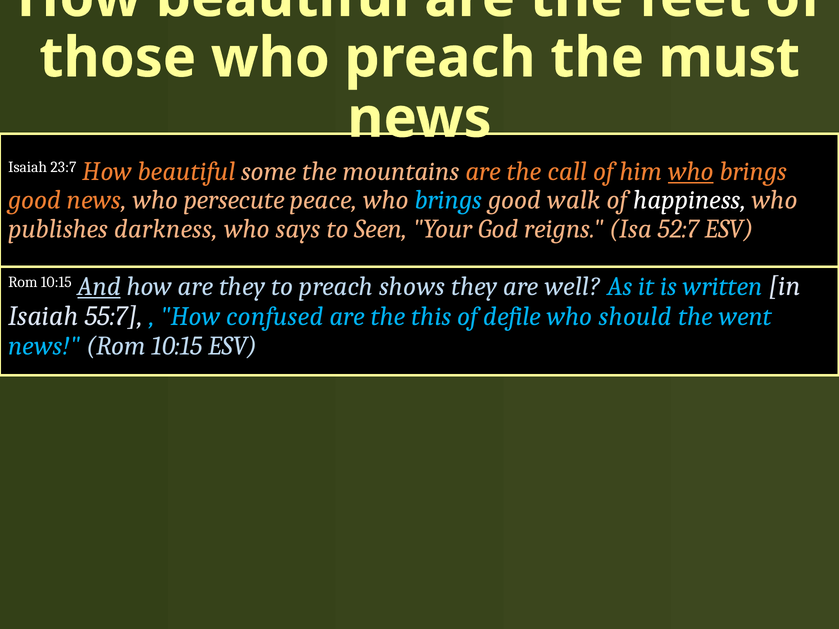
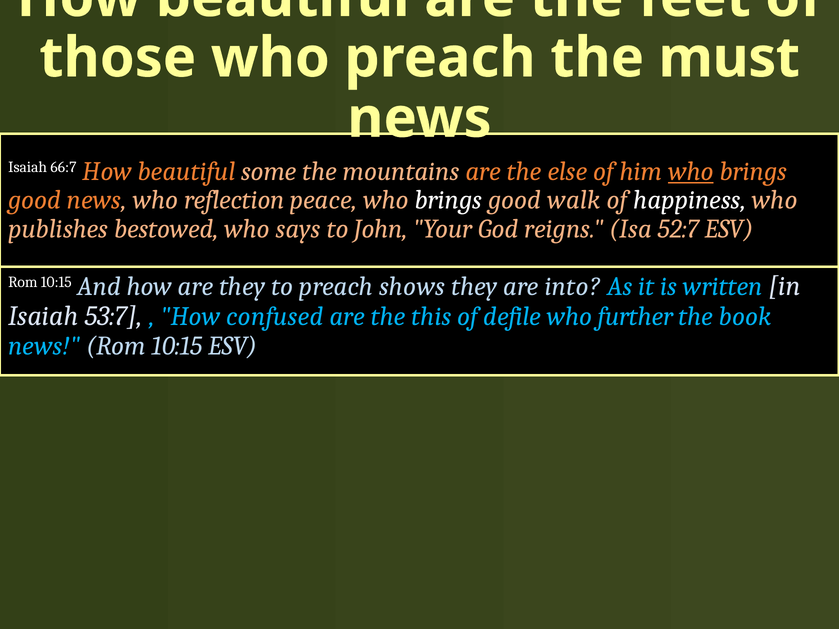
23:7: 23:7 -> 66:7 (63, 167)
call: call -> else (567, 171)
persecute: persecute -> reflection (234, 200)
brings colour: light blue -> white (448, 200)
darkness: darkness -> bestowed (166, 229)
Seen: Seen -> John (381, 229)
And underline: present -> none (99, 286)
well: well -> into (572, 286)
55:7: 55:7 -> 53:7 (114, 316)
should: should -> further (635, 317)
went: went -> book (745, 317)
